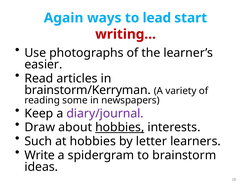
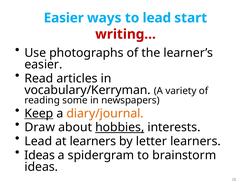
Again: Again -> Easier (64, 18)
brainstorm/Kerryman: brainstorm/Kerryman -> vocabulary/Kerryman (88, 90)
Keep underline: none -> present (39, 114)
diary/journal colour: purple -> orange (105, 114)
Such: Such -> Lead (38, 141)
at hobbies: hobbies -> learners (93, 141)
Write: Write -> Ideas (40, 155)
